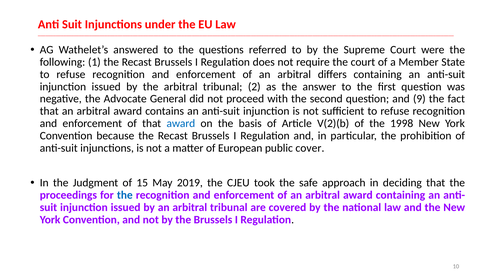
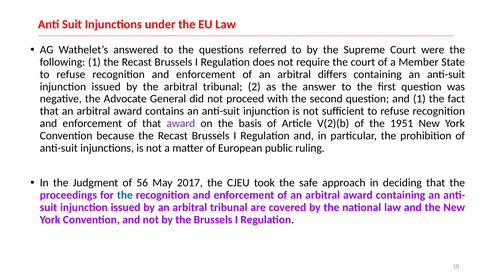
and 9: 9 -> 1 (419, 99)
award colour: blue -> purple (181, 124)
1998: 1998 -> 1951 (402, 124)
cover: cover -> ruling (310, 148)
15: 15 -> 56 (142, 183)
2019: 2019 -> 2017 (190, 183)
